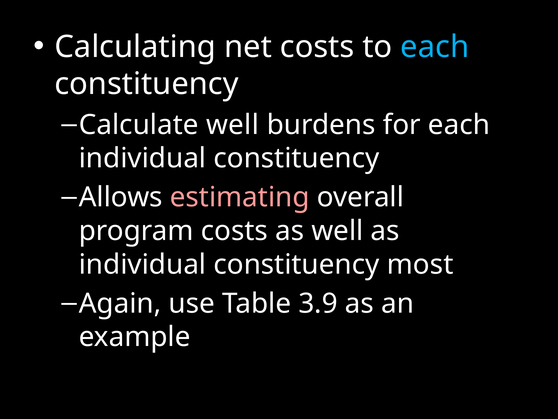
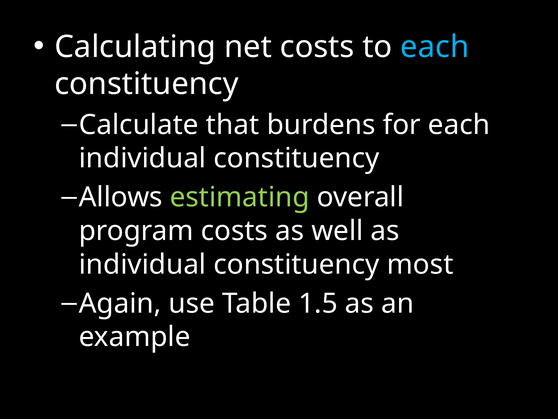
Calculate well: well -> that (233, 125)
estimating colour: pink -> light green (240, 197)
3.9: 3.9 -> 1.5 (318, 303)
